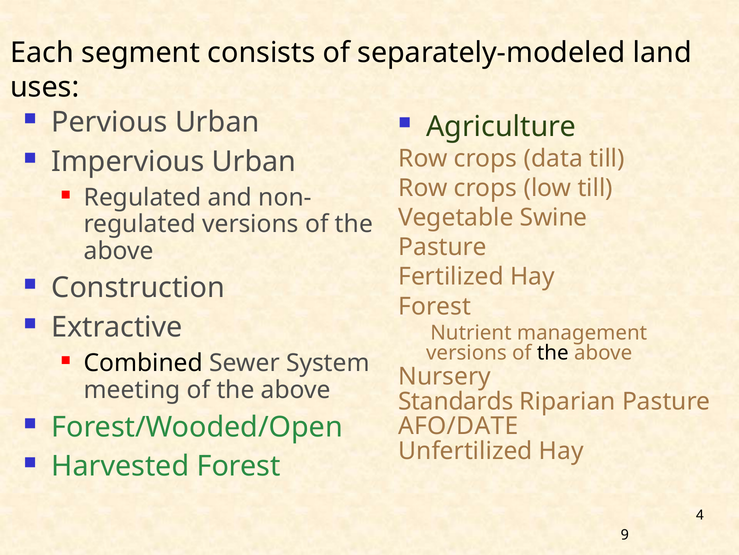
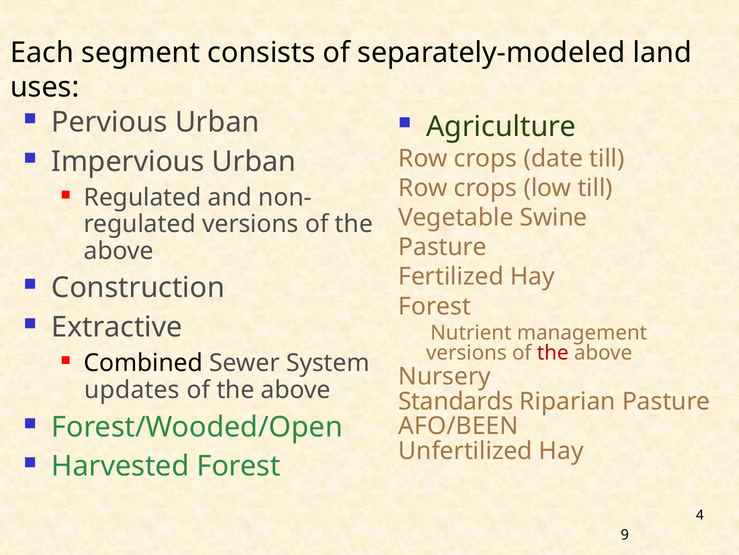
data: data -> date (553, 158)
the colour: black -> red (553, 352)
meeting: meeting -> updates (132, 389)
AFO/DATE: AFO/DATE -> AFO/BEEN (458, 426)
